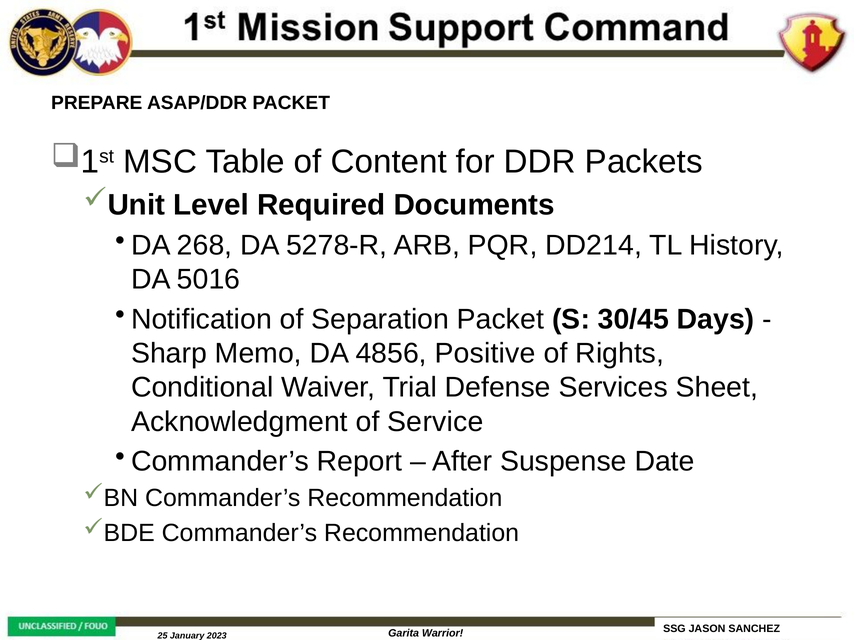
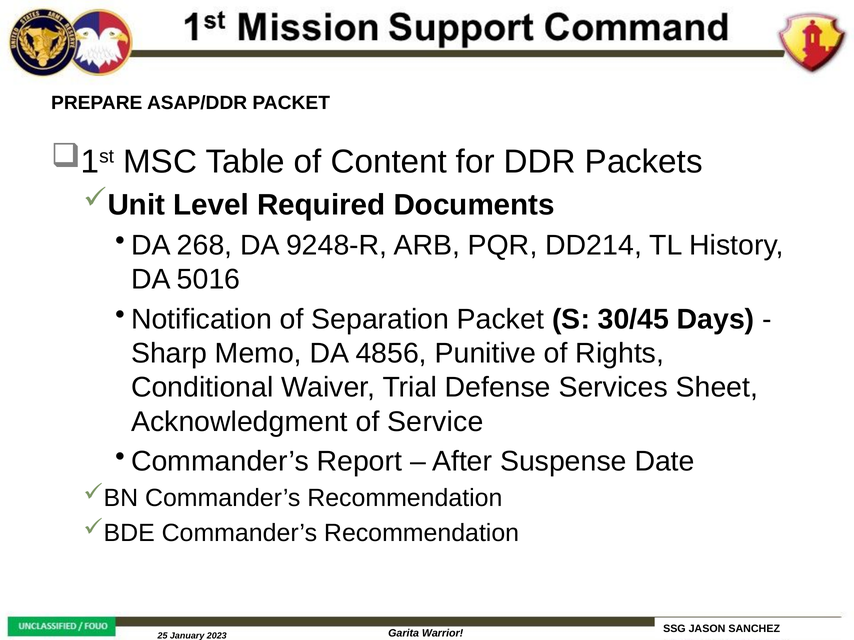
5278-R: 5278-R -> 9248-R (337, 246)
Positive: Positive -> Punitive (485, 354)
